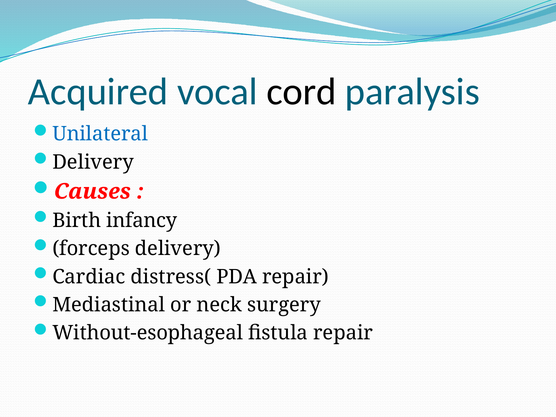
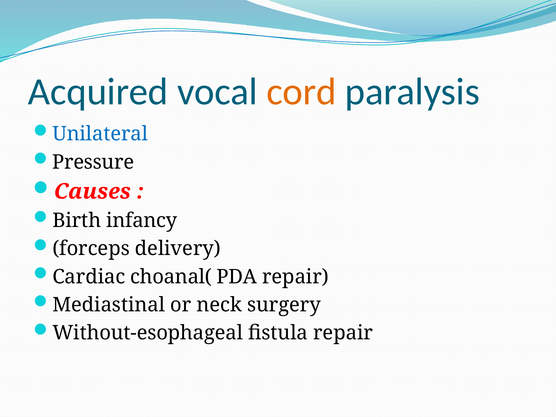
cord colour: black -> orange (301, 92)
Delivery: Delivery -> Pressure (93, 162)
distress(: distress( -> choanal( (171, 277)
